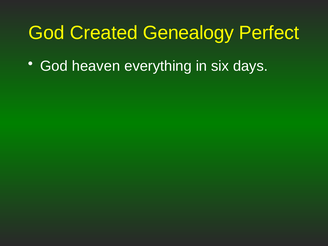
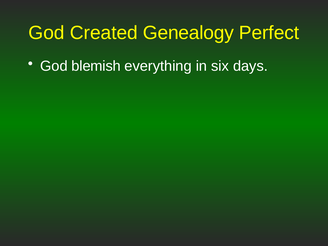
heaven: heaven -> blemish (96, 66)
